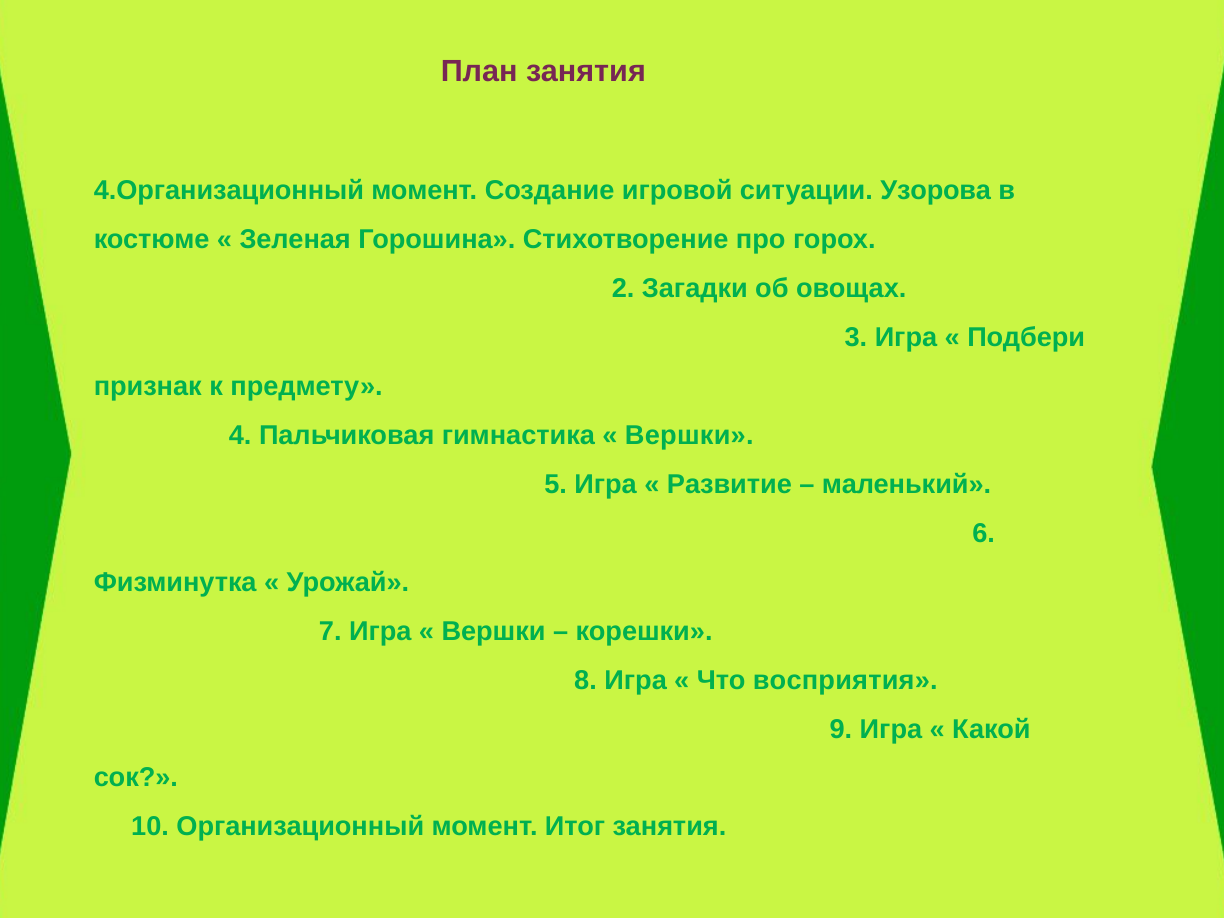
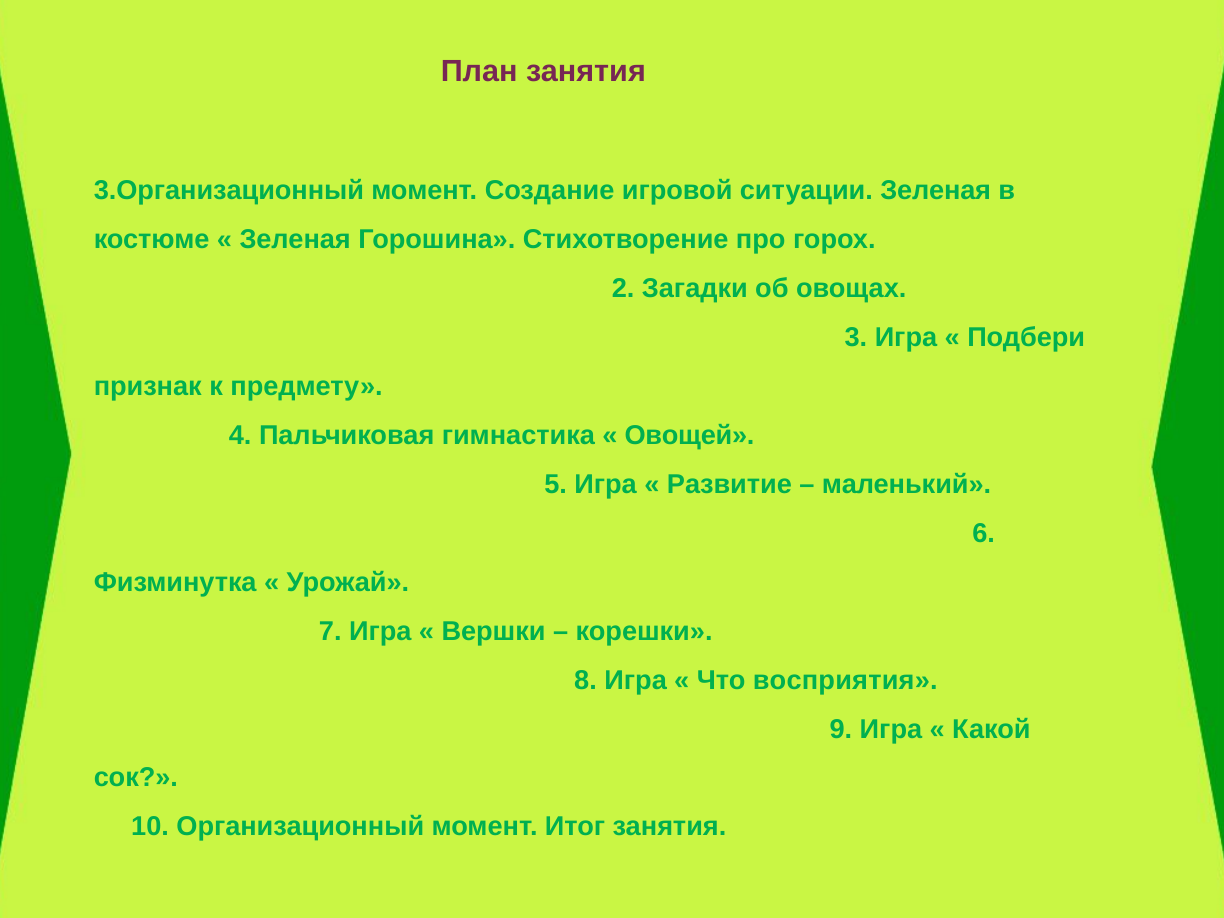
4.Организационный: 4.Организационный -> 3.Организационный (229, 191)
ситуации Узорова: Узорова -> Зеленая (936, 191)
Вершки: Вершки -> Овощей (690, 436)
